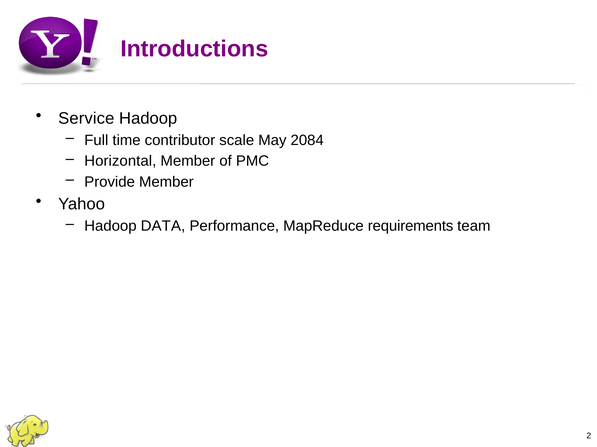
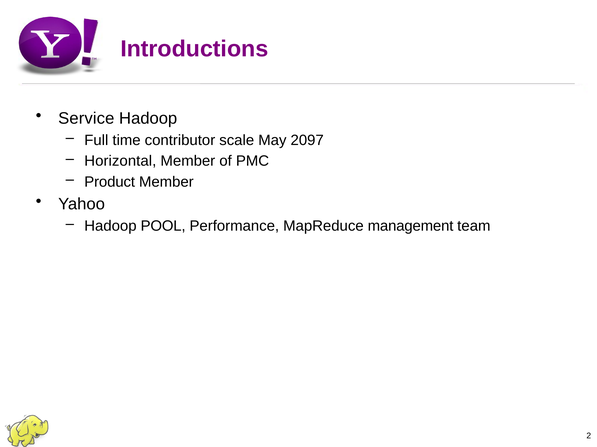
2084: 2084 -> 2097 (307, 140)
Provide: Provide -> Product (110, 182)
DATA: DATA -> POOL (163, 226)
requirements: requirements -> management (411, 226)
